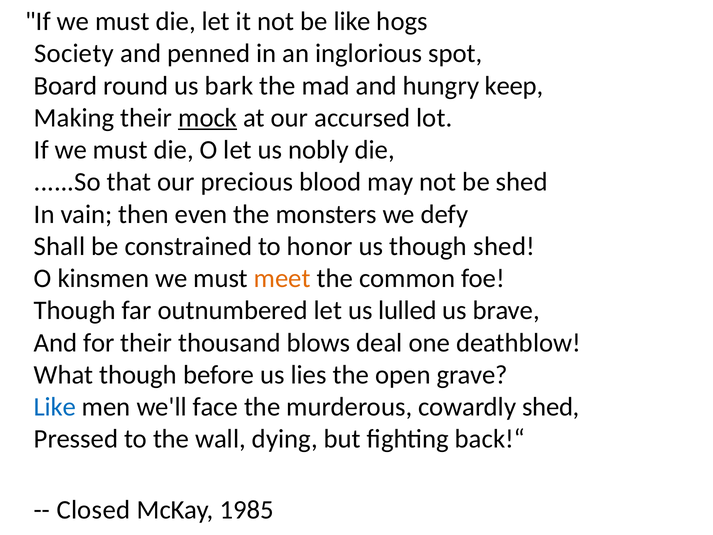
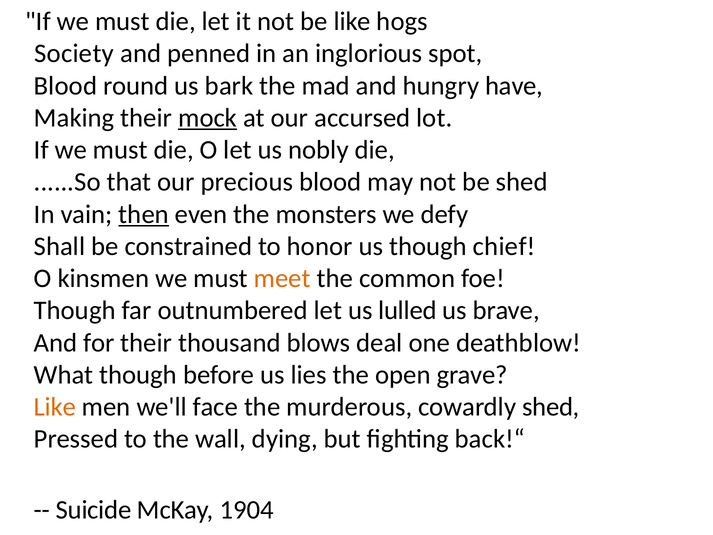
Board: Board -> Blood (65, 86)
keep: keep -> have (514, 86)
then underline: none -> present (144, 214)
though shed: shed -> chief (504, 246)
Like colour: blue -> orange (55, 407)
Closed: Closed -> Suicide (94, 510)
1985: 1985 -> 1904 (247, 510)
